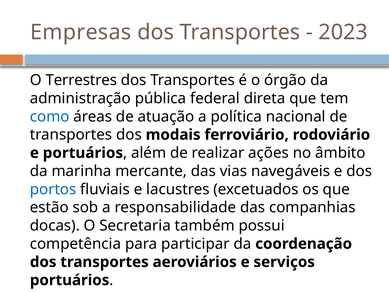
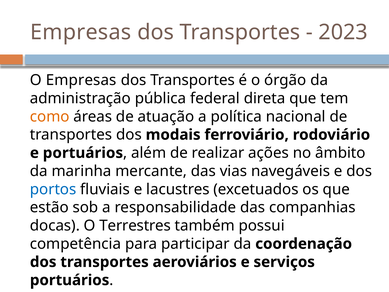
O Terrestres: Terrestres -> Empresas (81, 80)
como colour: blue -> orange (50, 116)
Secretaria: Secretaria -> Terrestres (135, 225)
